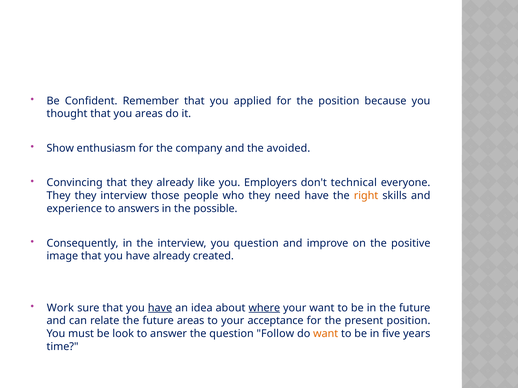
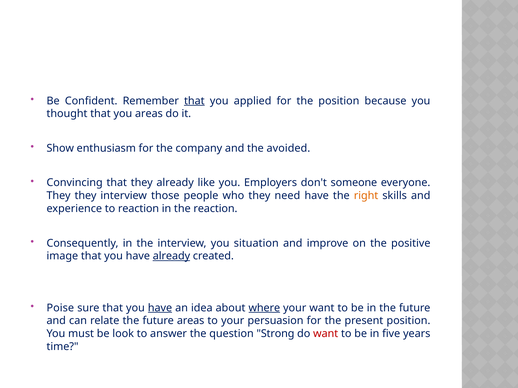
that underline: none -> present (194, 101)
technical: technical -> someone (354, 183)
to answers: answers -> reaction (139, 209)
the possible: possible -> reaction (215, 209)
you question: question -> situation (256, 243)
already underline: none -> present (171, 256)
Work: Work -> Poise (60, 308)
acceptance: acceptance -> persuasion (275, 321)
Follow: Follow -> Strong (275, 334)
want colour: orange -> red (326, 334)
